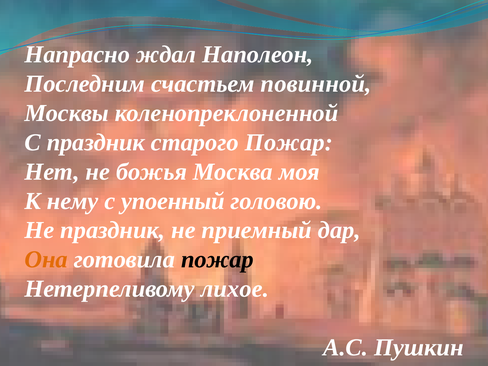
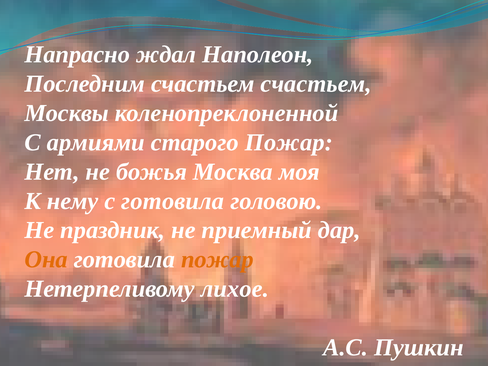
счастьем повинной: повинной -> счастьем (316, 84)
С праздник: праздник -> армиями (96, 142)
с упоенный: упоенный -> готовила (173, 201)
пожар colour: black -> orange (217, 260)
